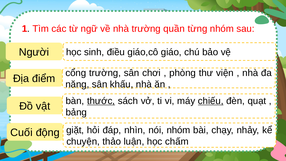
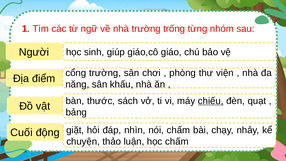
quần: quần -> trống (174, 29)
điều: điều -> giúp (116, 52)
thước underline: present -> none (101, 101)
nói nhóm: nhóm -> chấm (178, 130)
